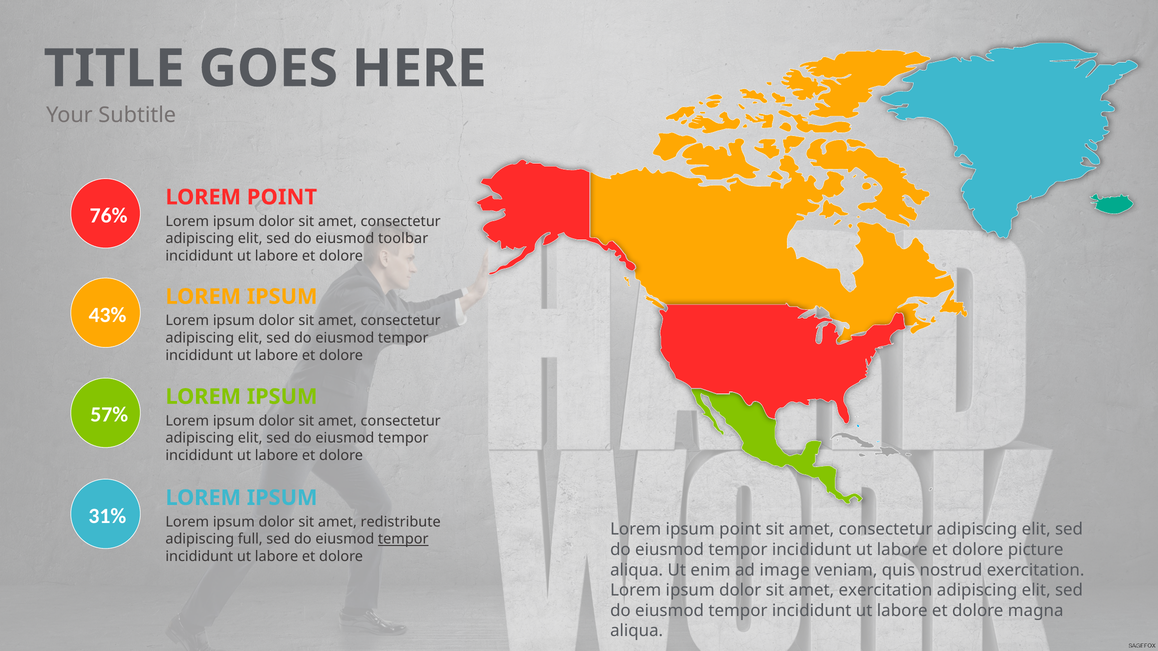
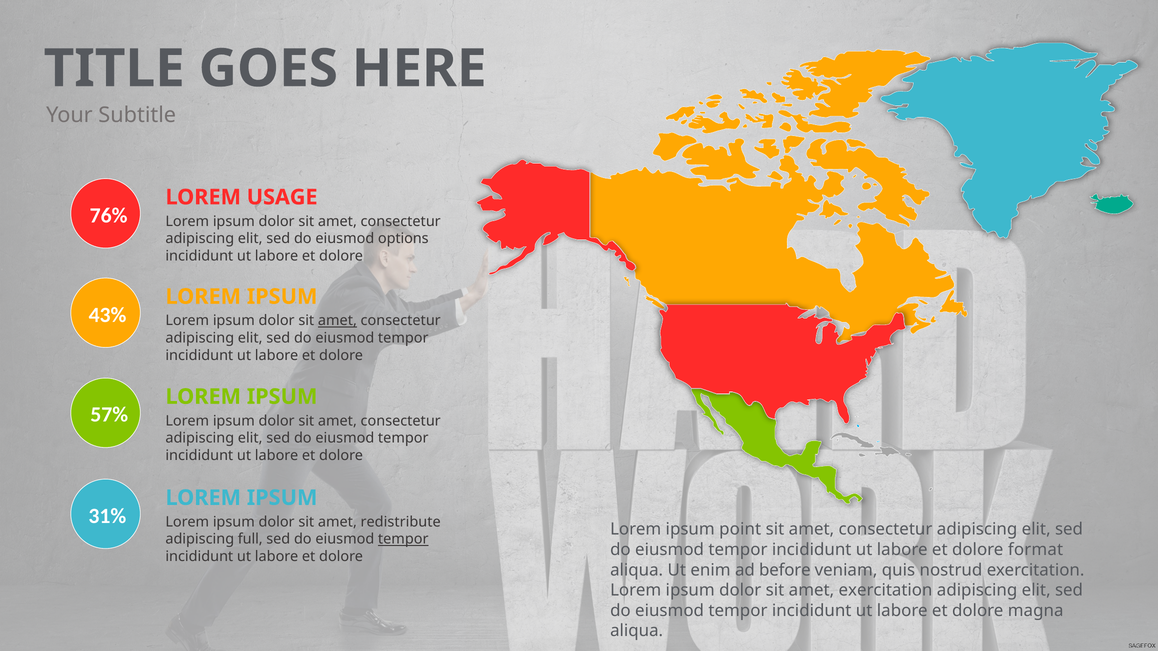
LOREM POINT: POINT -> USAGE (282, 197)
toolbar: toolbar -> options (403, 239)
amet underline: none -> present (337, 321)
picture: picture -> format (1036, 550)
image: image -> before (785, 570)
